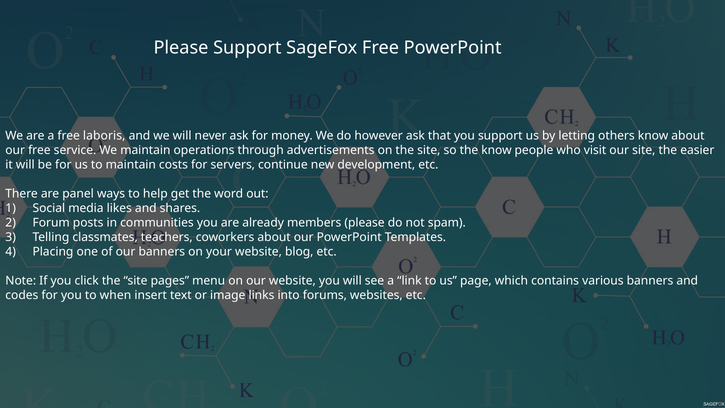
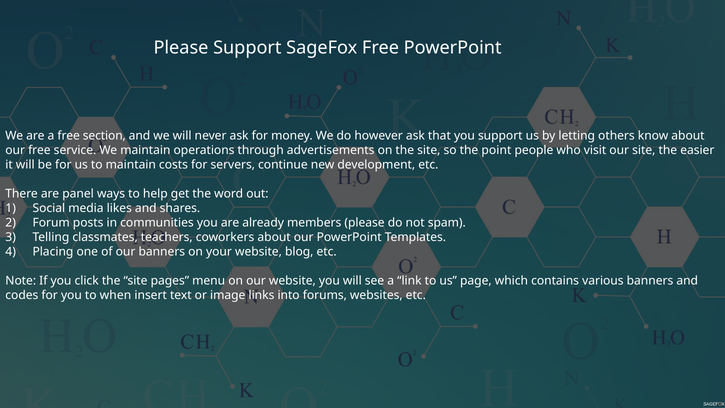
laboris: laboris -> section (104, 136)
the know: know -> point (496, 150)
